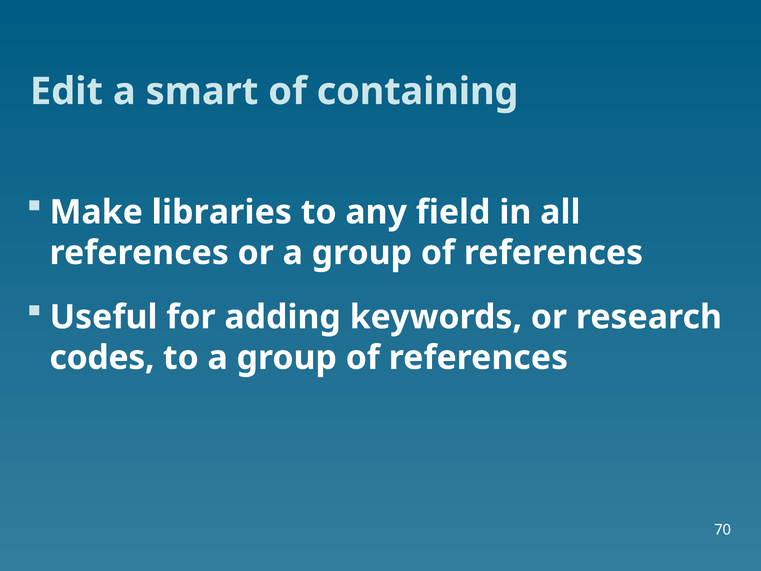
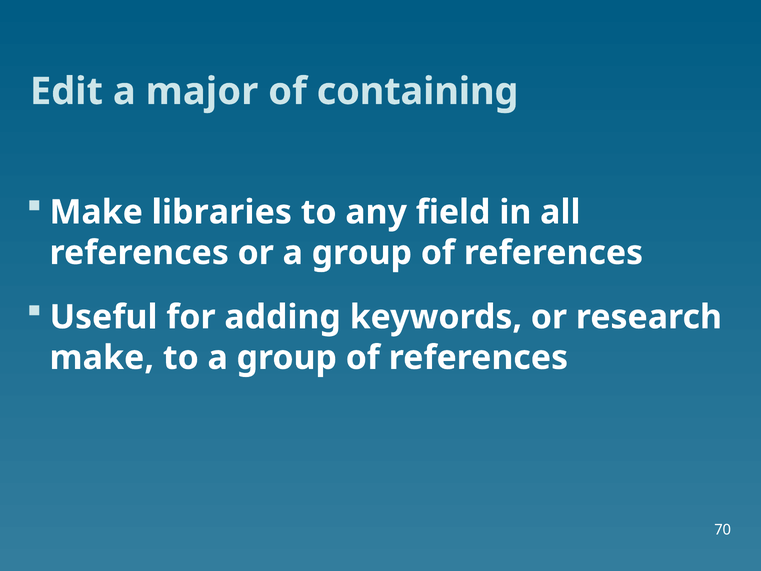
smart: smart -> major (202, 91)
codes: codes -> make (102, 358)
